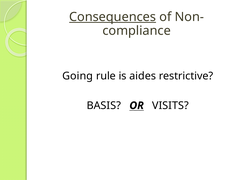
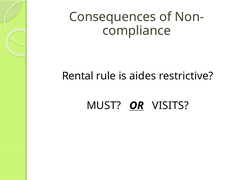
Consequences underline: present -> none (113, 17)
Going: Going -> Rental (78, 76)
BASIS: BASIS -> MUST (104, 106)
